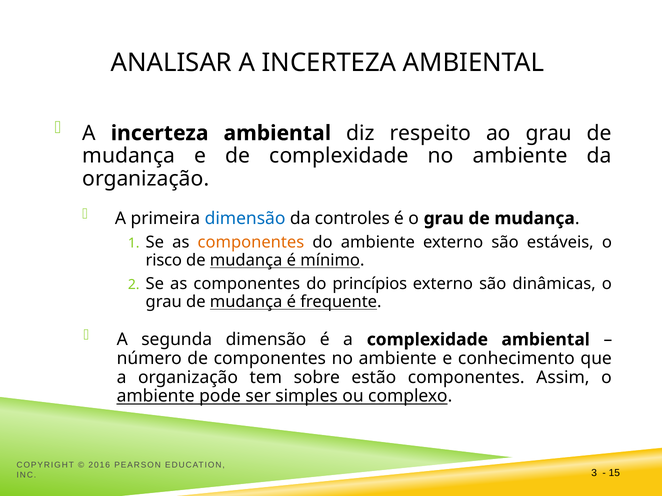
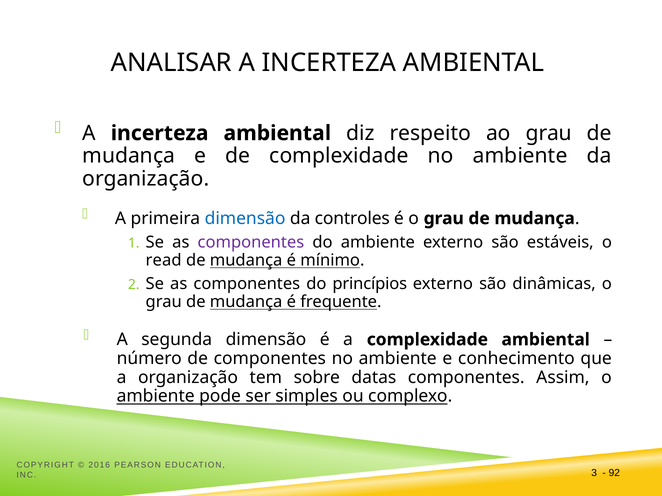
componentes colour: orange -> purple (251, 243)
risco: risco -> read (164, 261)
estão: estão -> datas (374, 378)
15: 15 -> 92 (614, 473)
